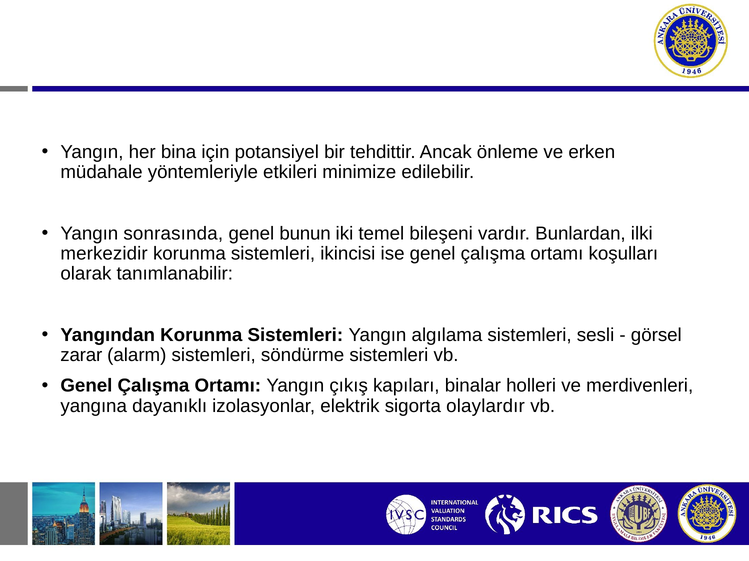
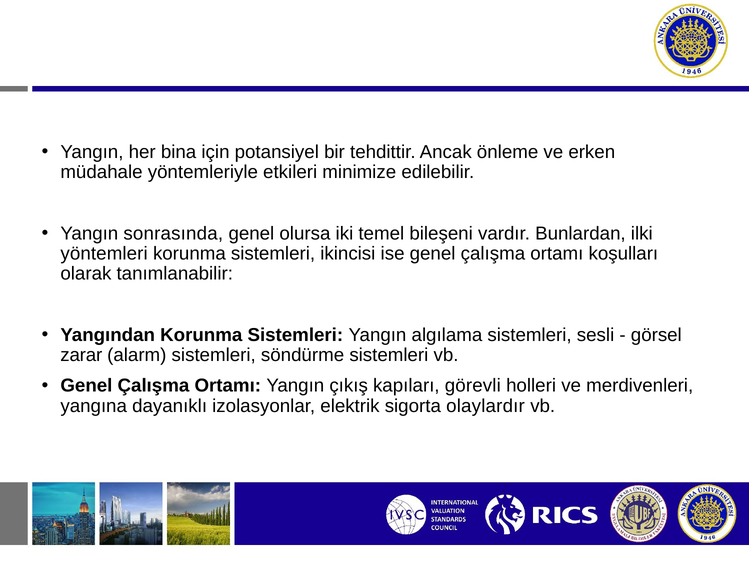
bunun: bunun -> olursa (305, 234)
merkezidir: merkezidir -> yöntemleri (104, 254)
binalar: binalar -> görevli (473, 386)
